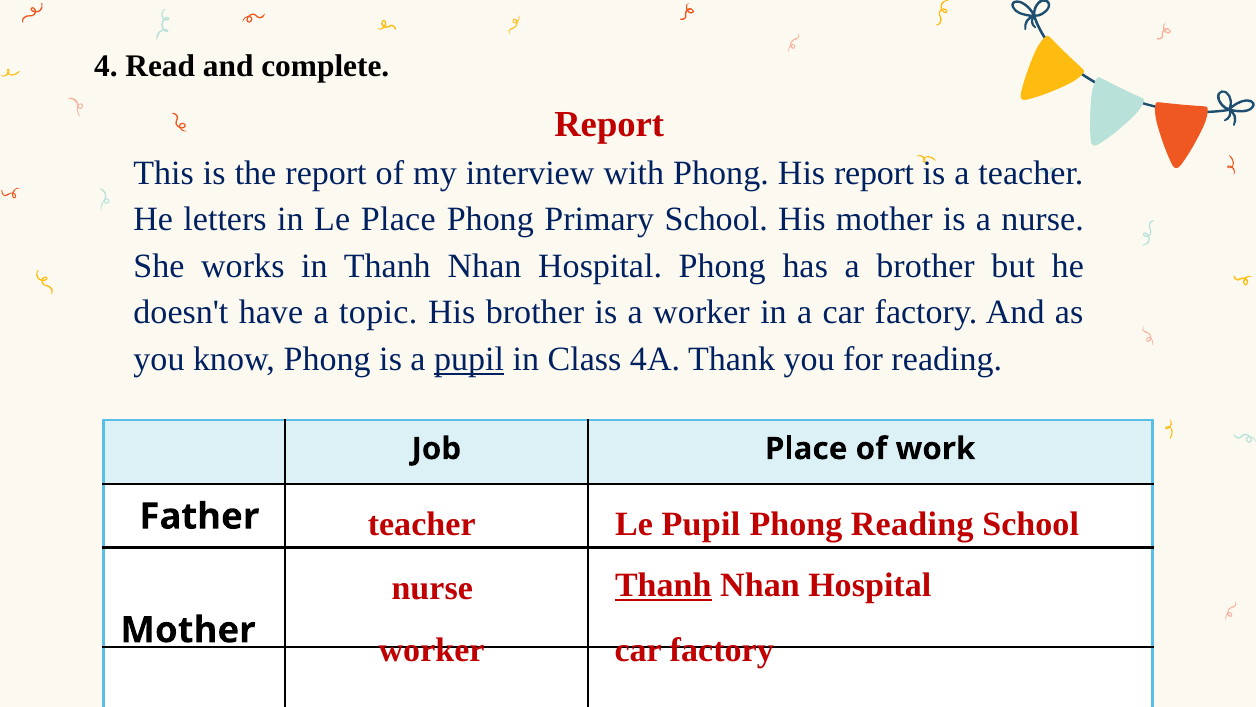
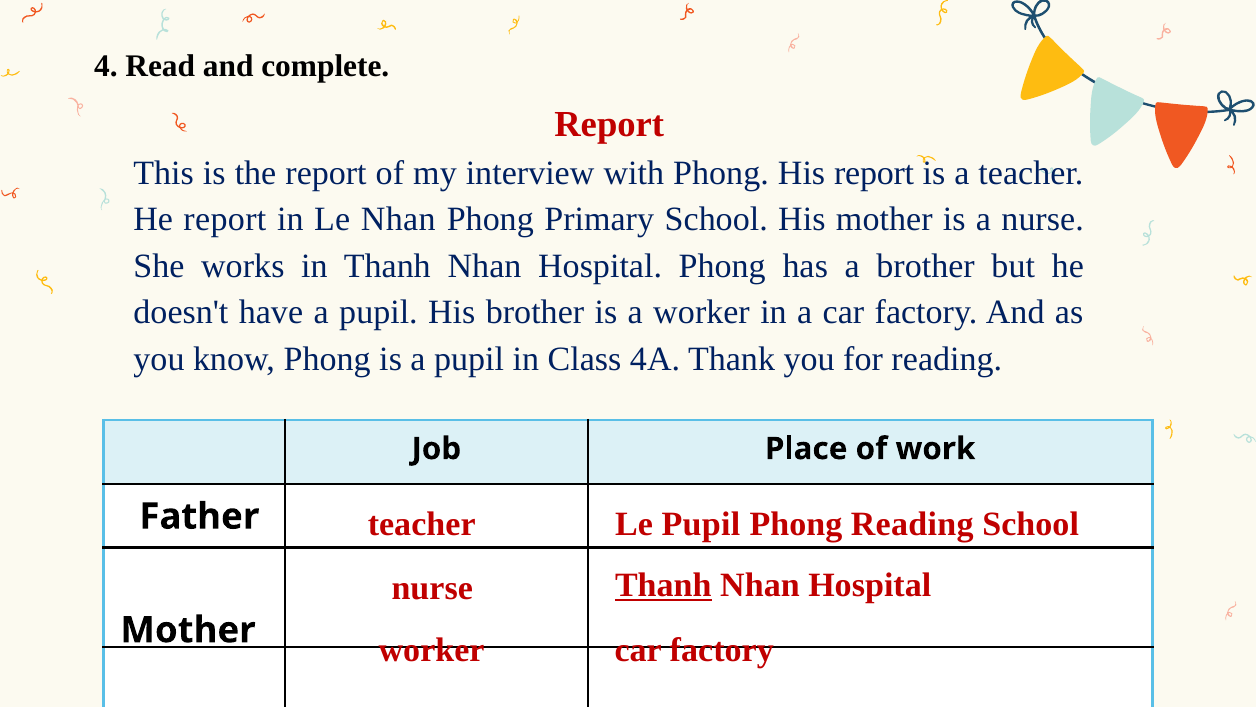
He letters: letters -> report (225, 219)
Le Place: Place -> Nhan (398, 219)
have a topic: topic -> pupil (378, 312)
pupil underline: present -> none (469, 359)
